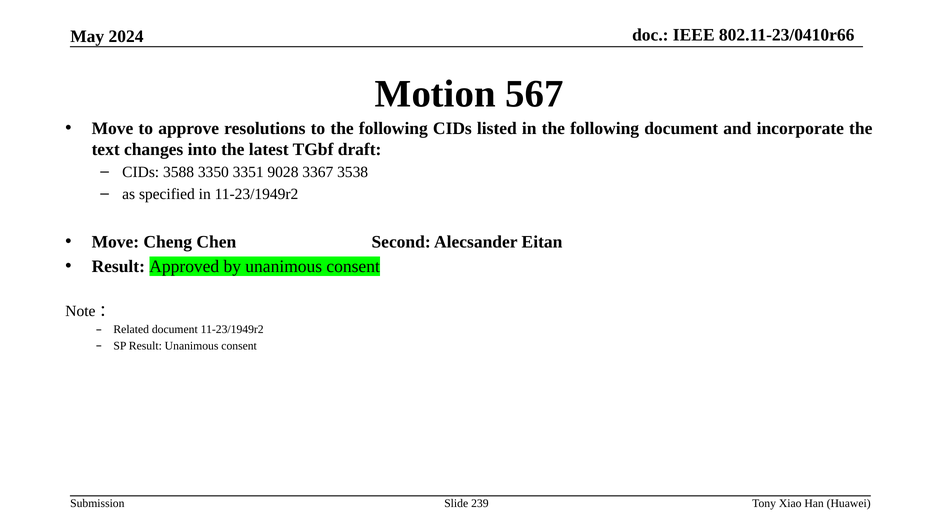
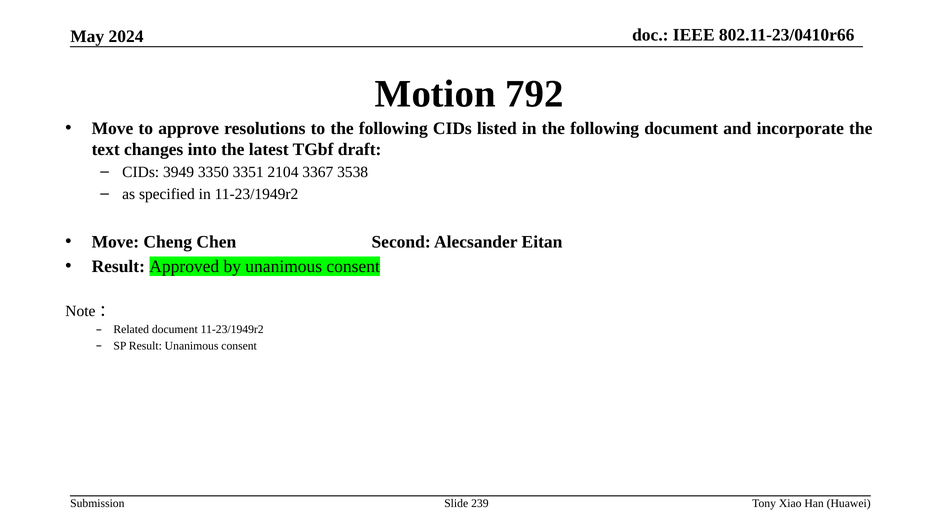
567: 567 -> 792 (535, 94)
3588: 3588 -> 3949 (179, 172)
9028: 9028 -> 2104 (283, 172)
